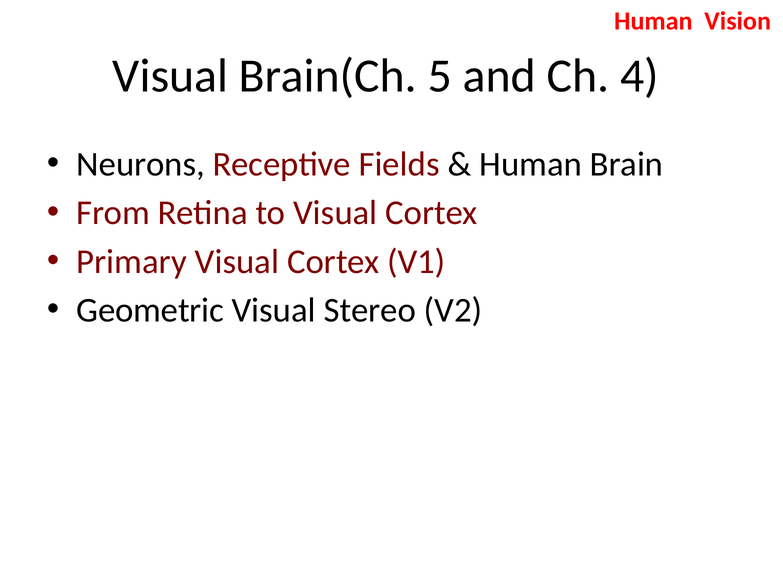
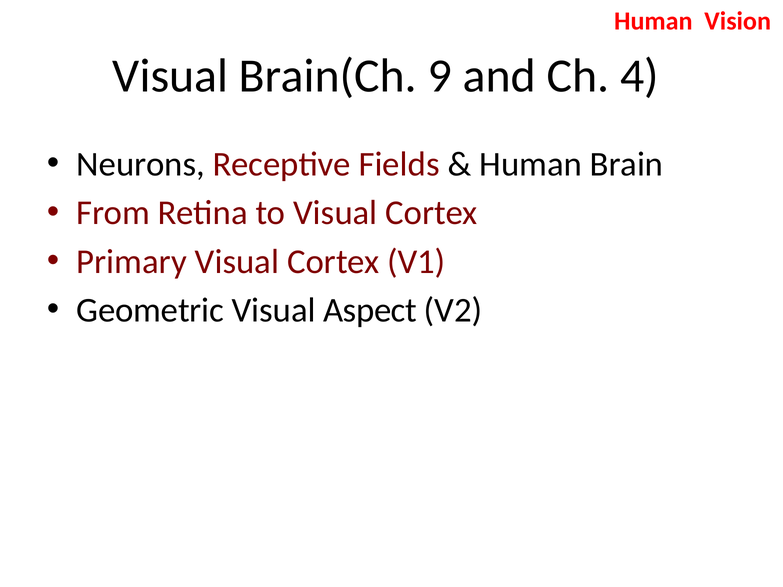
5: 5 -> 9 (440, 76)
Stereo: Stereo -> Aspect (370, 310)
